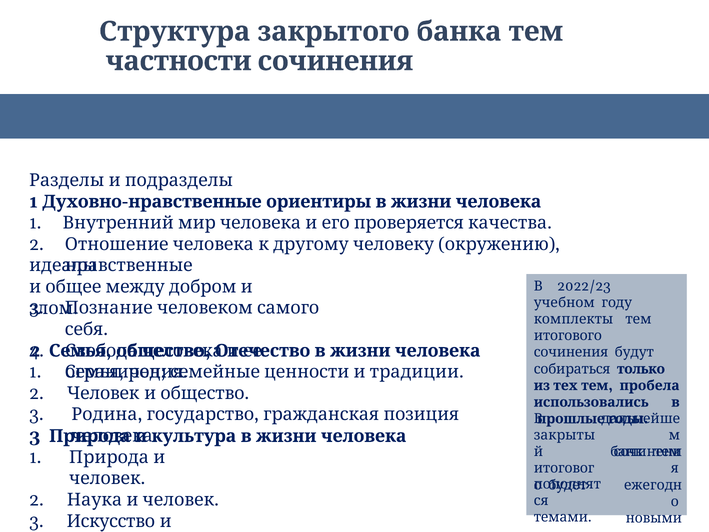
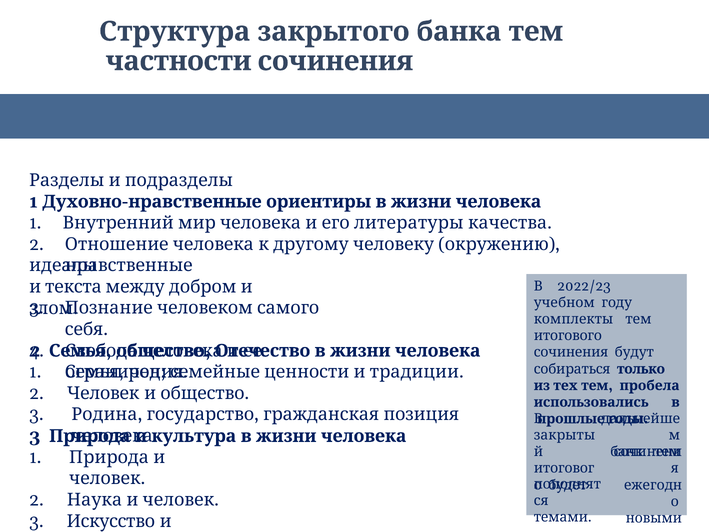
проверяется: проверяется -> литературы (409, 223)
общее: общее -> текста (73, 287)
